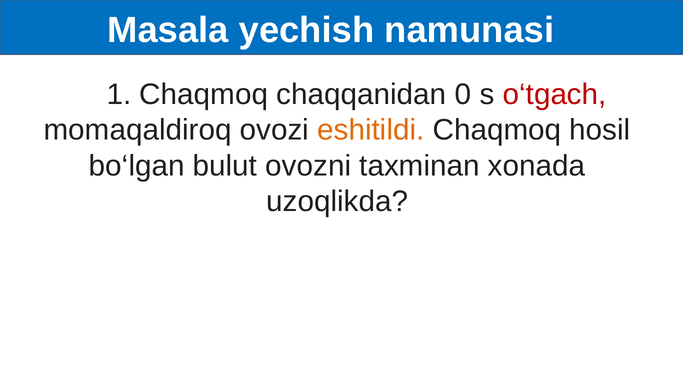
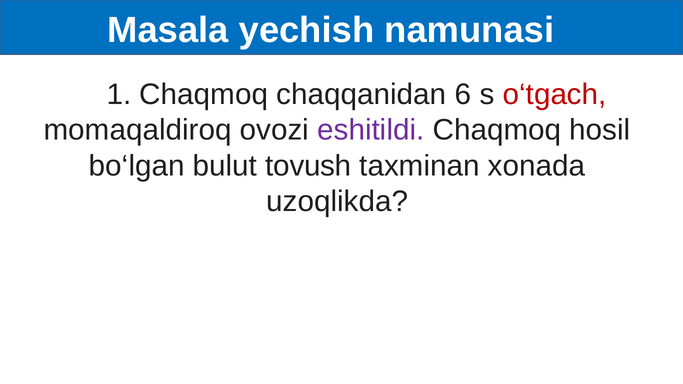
0: 0 -> 6 (463, 95)
eshitildi colour: orange -> purple (371, 130)
ovozni: ovozni -> tovush (308, 166)
